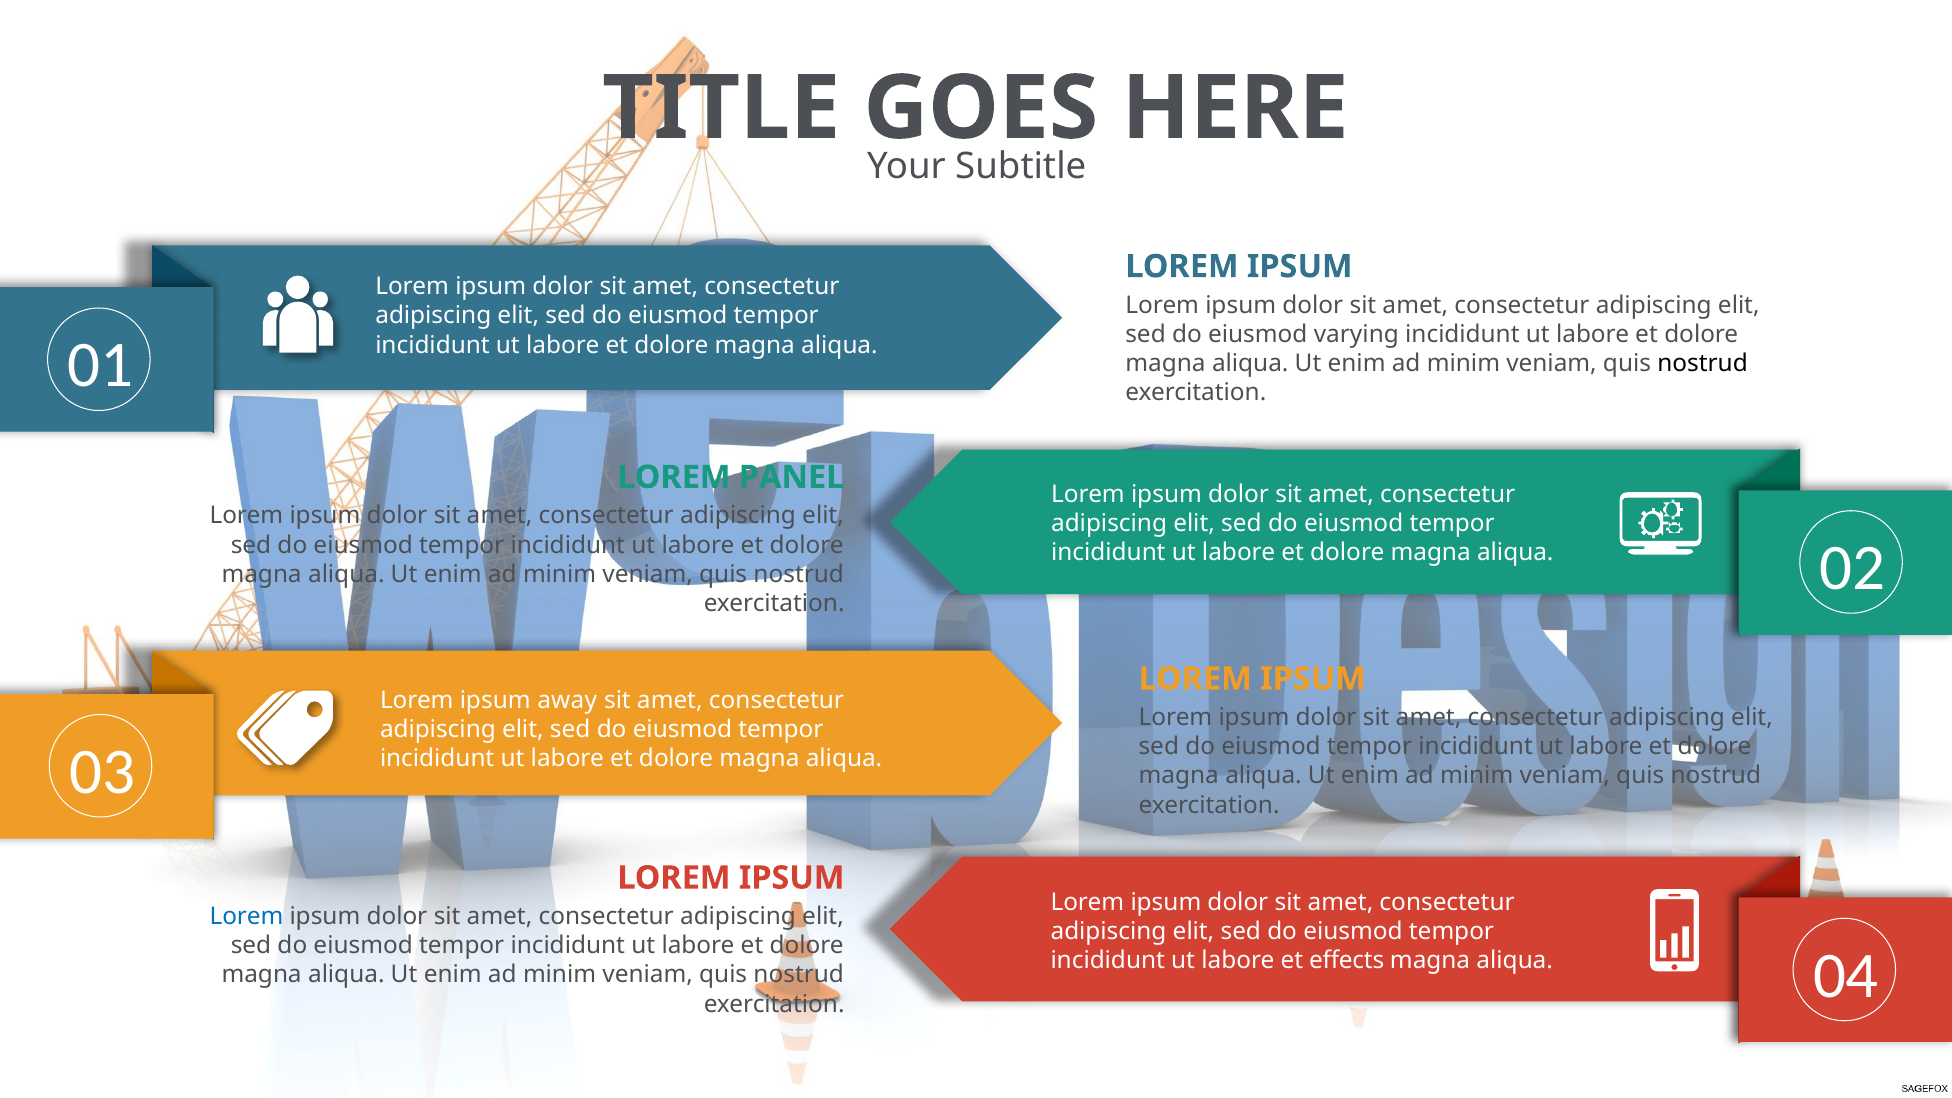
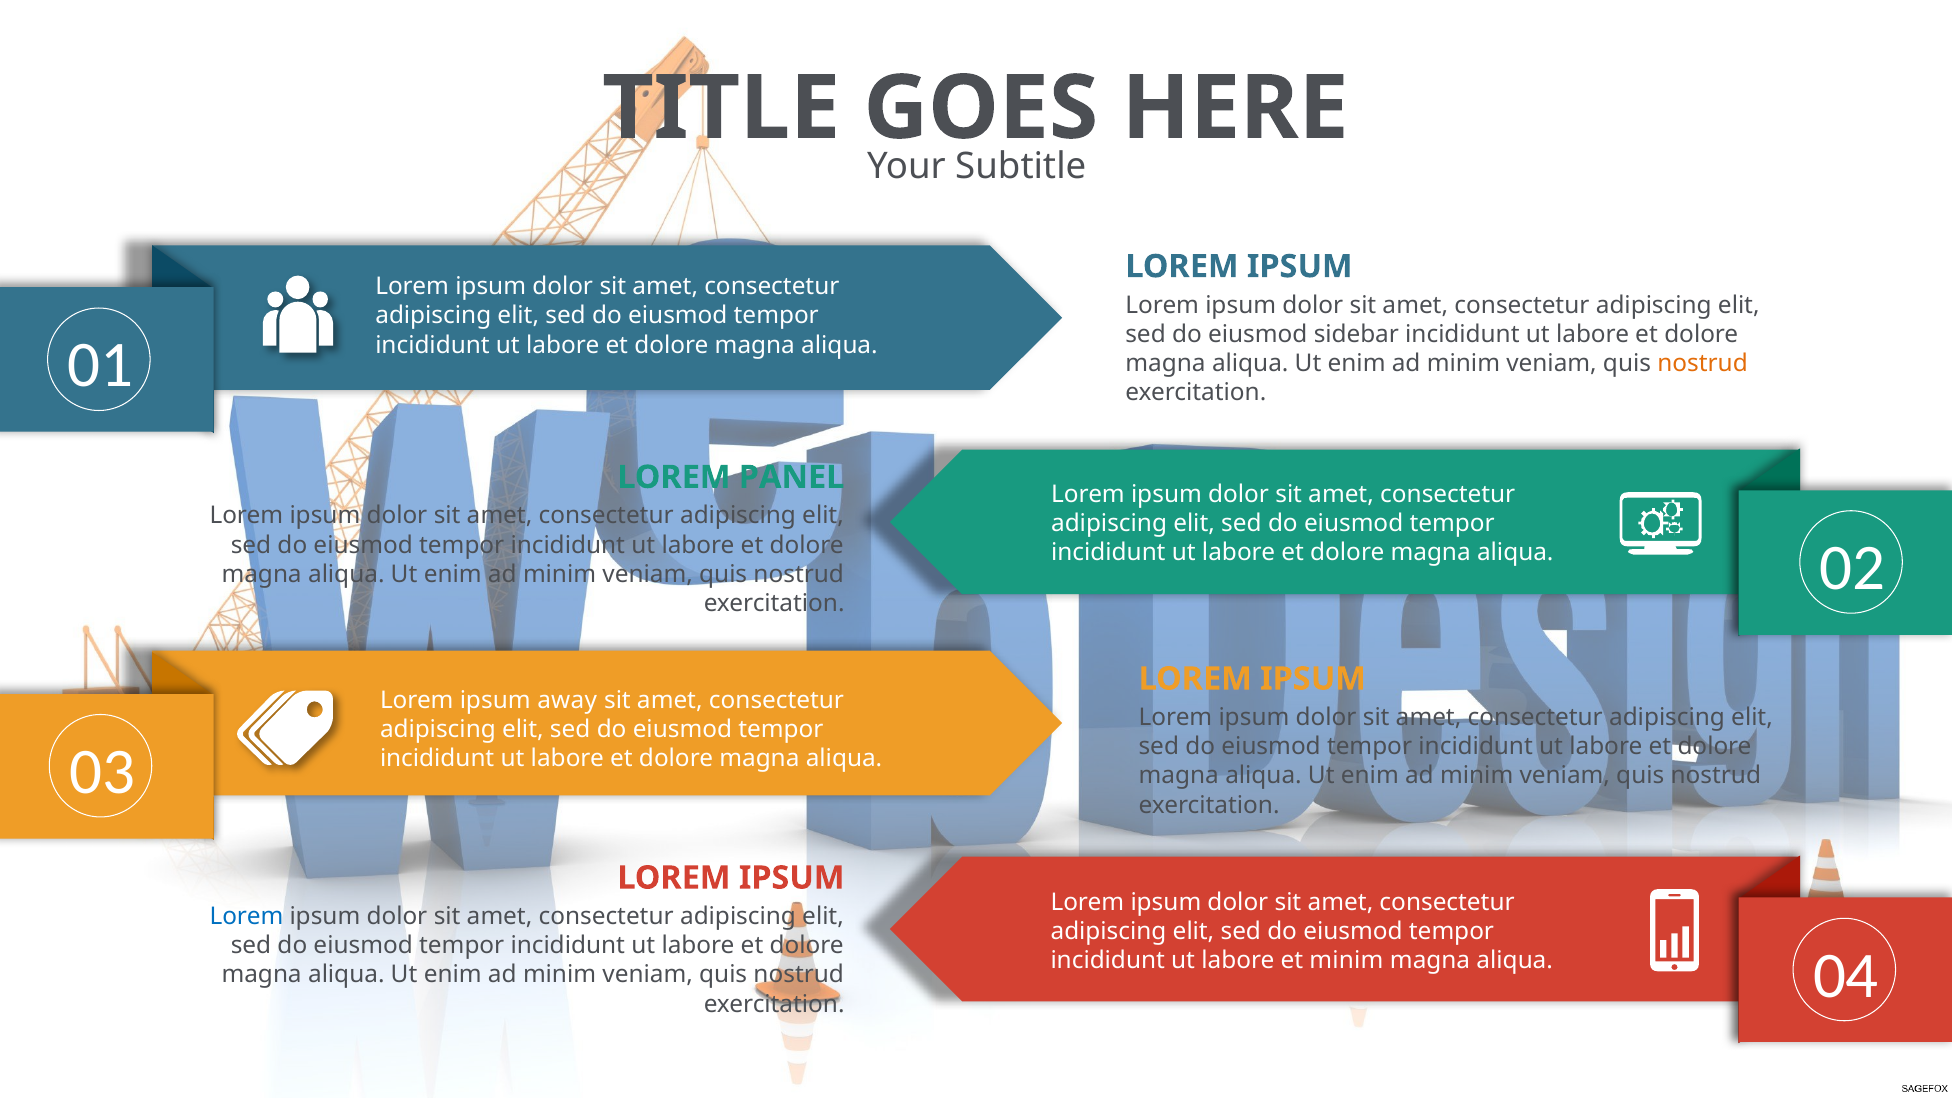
varying: varying -> sidebar (1356, 334)
nostrud colour: black -> orange (1703, 364)
et effects: effects -> minim (1346, 961)
